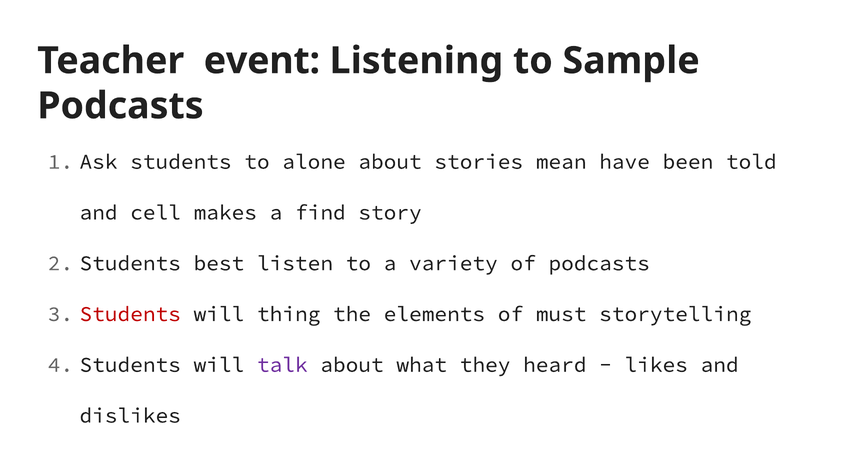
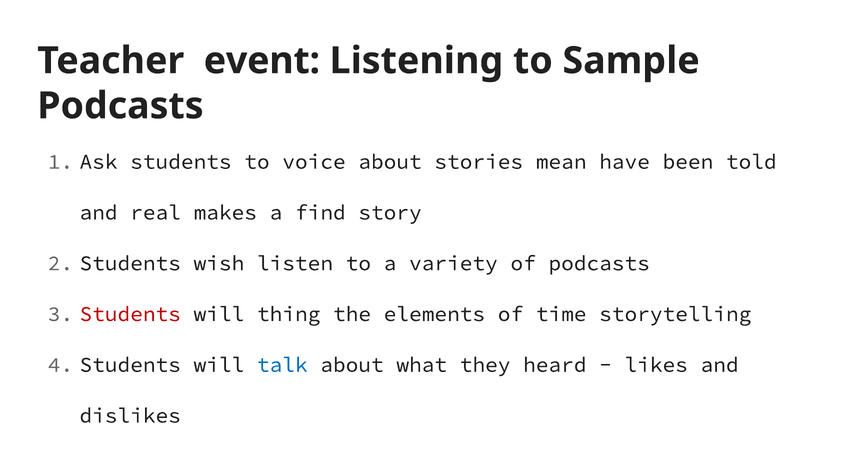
alone: alone -> voice (314, 161)
cell: cell -> real (156, 212)
best: best -> wish (219, 263)
must: must -> time (561, 314)
talk colour: purple -> blue (282, 364)
